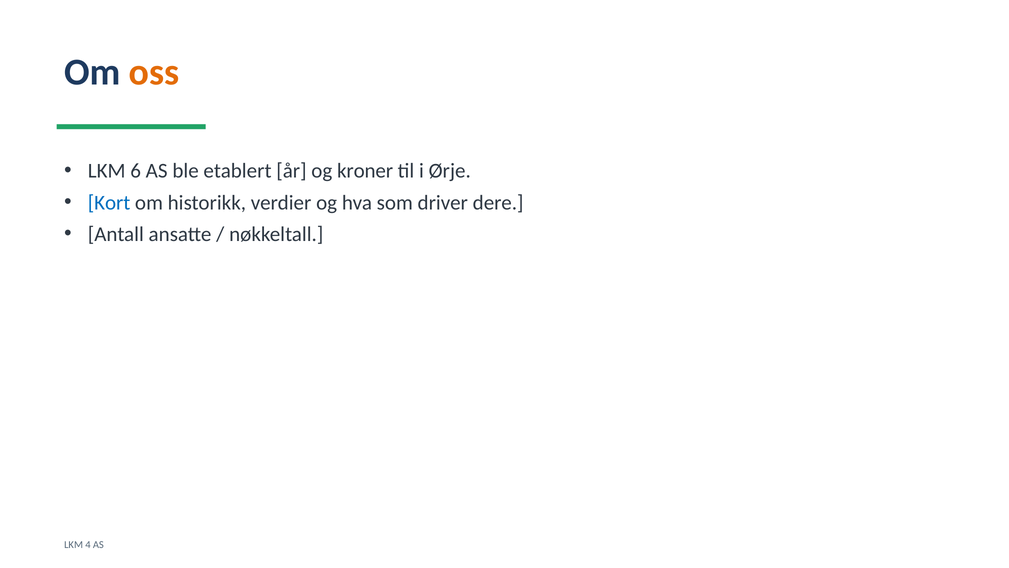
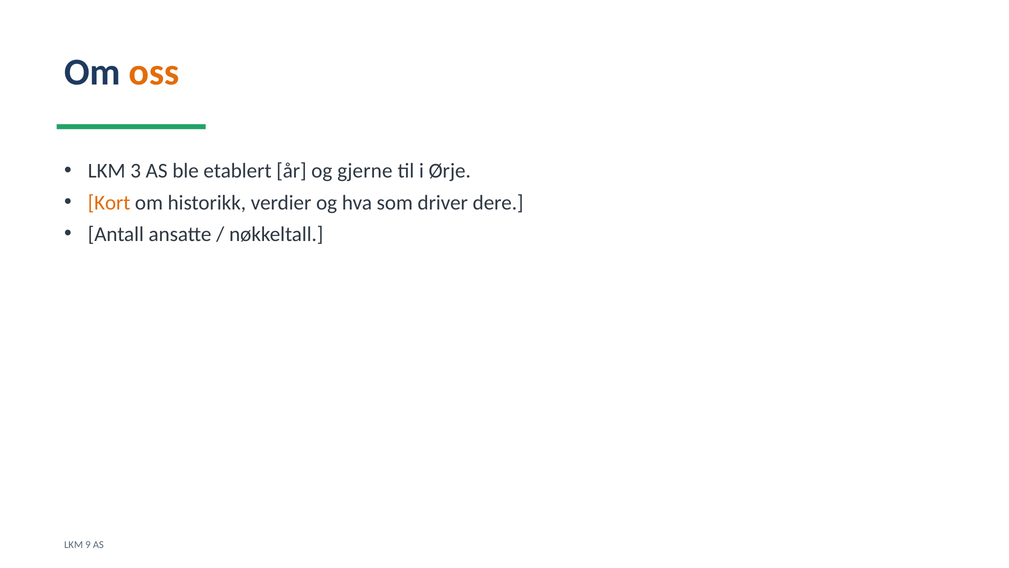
6: 6 -> 3 (136, 171)
kroner: kroner -> gjerne (365, 171)
Kort colour: blue -> orange (109, 202)
4: 4 -> 9 (88, 545)
